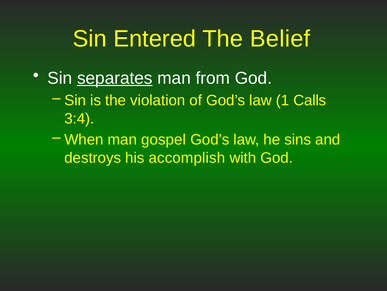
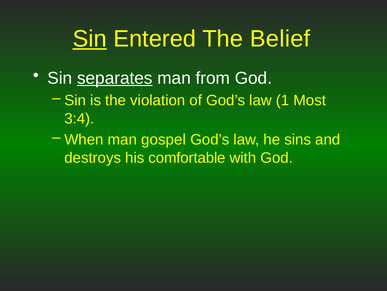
Sin underline: none -> present (90, 39)
Calls: Calls -> Most (310, 100)
accomplish: accomplish -> comfortable (187, 157)
